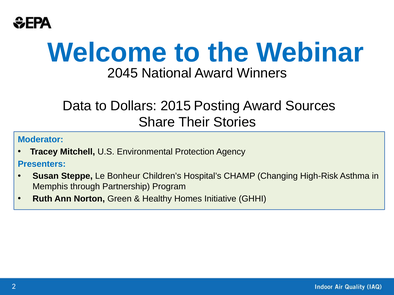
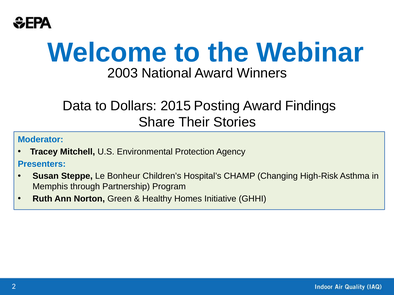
2045: 2045 -> 2003 (123, 73)
Sources: Sources -> Findings (311, 106)
